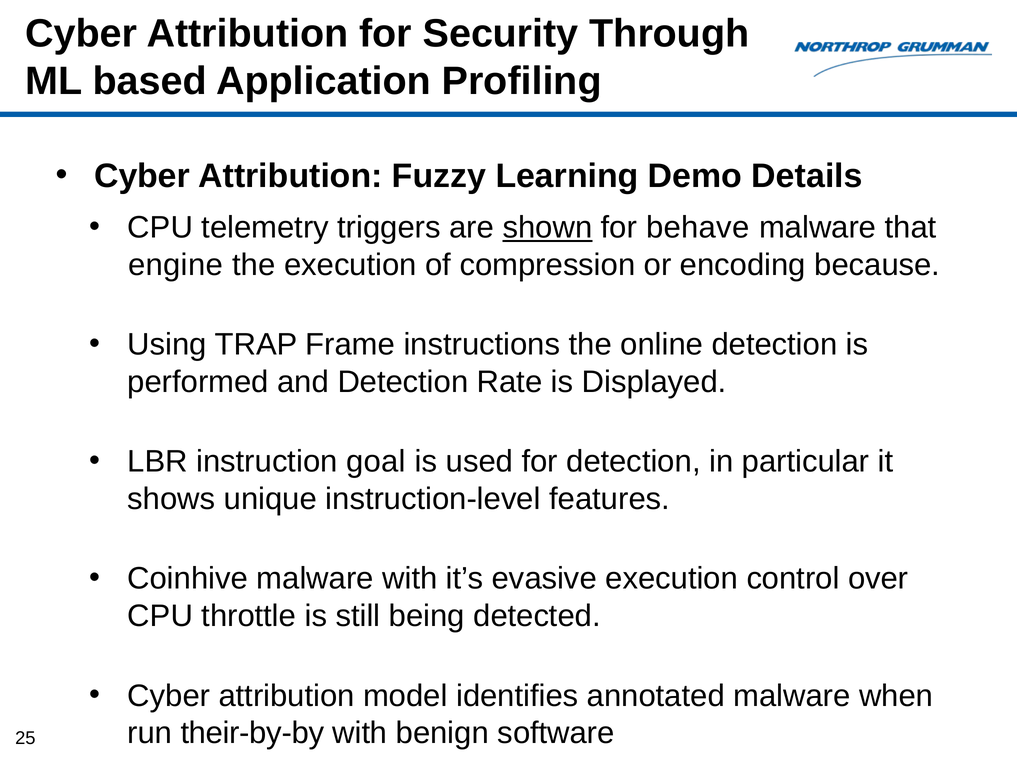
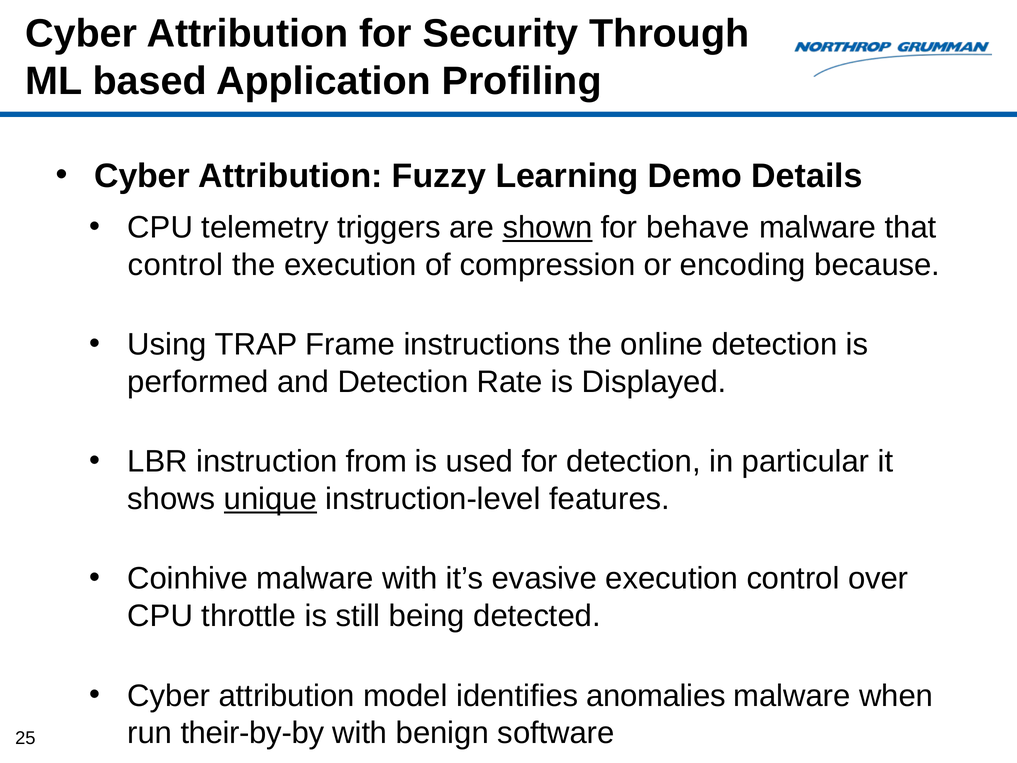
engine: engine -> control (175, 265)
goal: goal -> from (376, 462)
unique underline: none -> present (270, 499)
annotated: annotated -> anomalies (656, 696)
